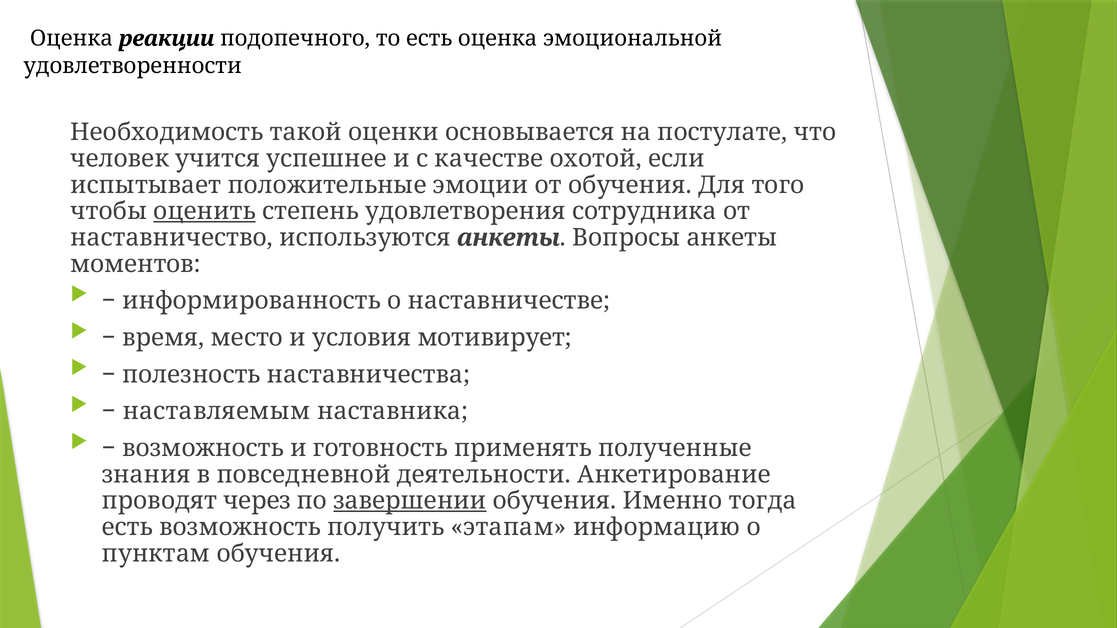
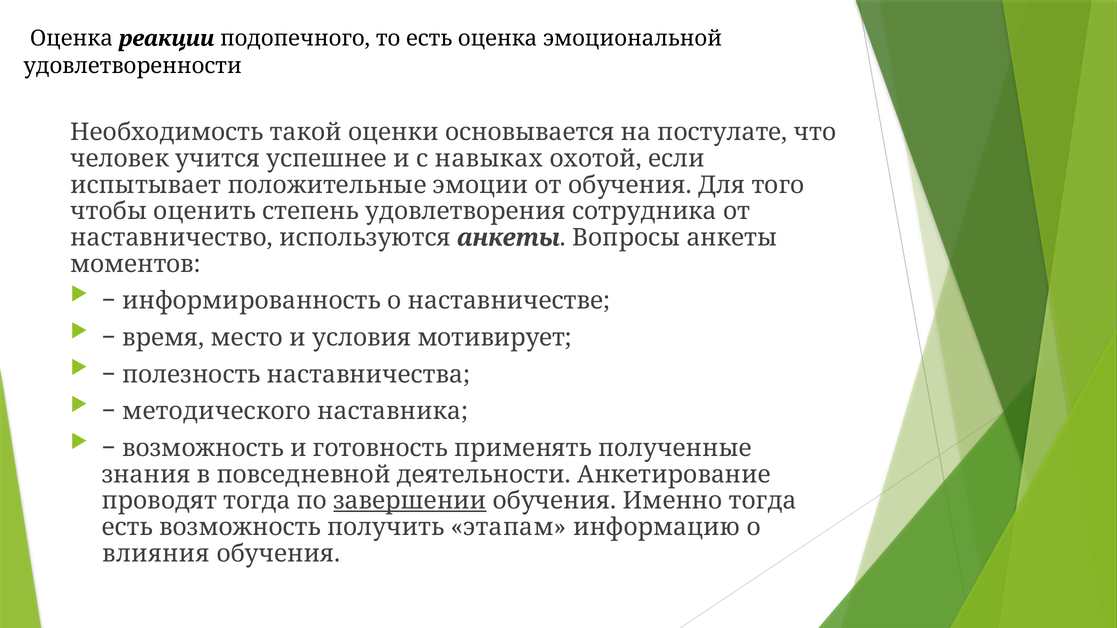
качестве: качестве -> навыках (489, 159)
оценить underline: present -> none (205, 211)
наставляемым: наставляемым -> методического (217, 412)
проводят через: через -> тогда (257, 501)
пунктам: пунктам -> влияния (156, 554)
